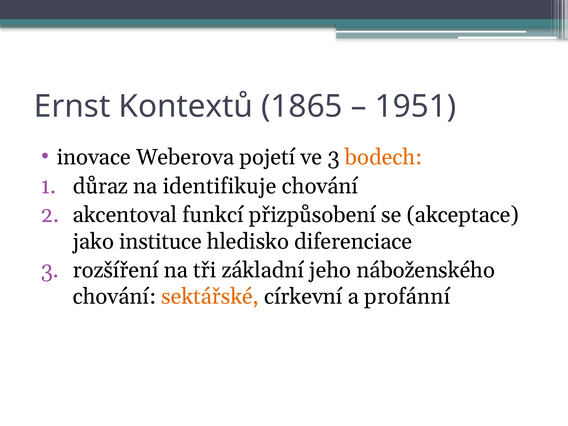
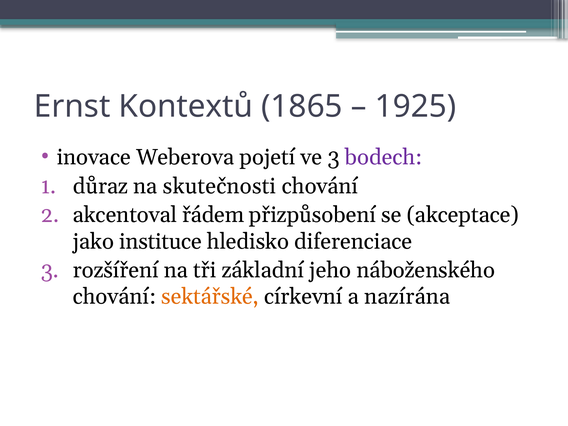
1951: 1951 -> 1925 (416, 106)
bodech colour: orange -> purple (384, 157)
identifikuje: identifikuje -> skutečnosti (220, 186)
funkcí: funkcí -> řádem (213, 215)
profánní: profánní -> nazírána (407, 297)
